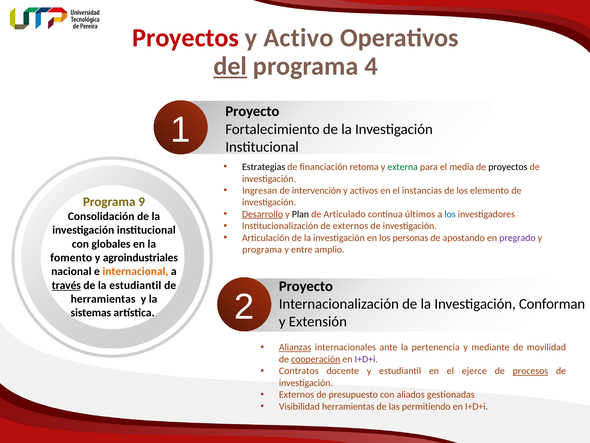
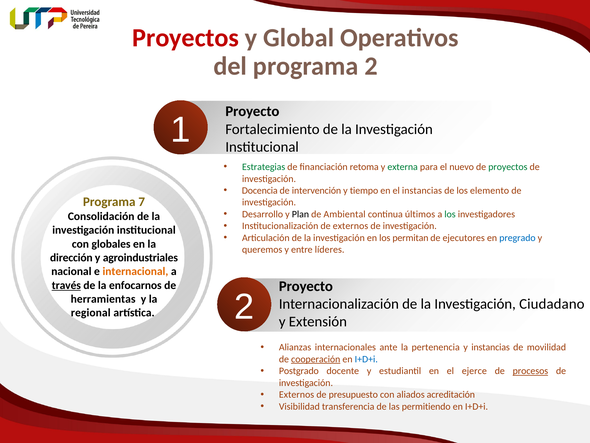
Activo: Activo -> Global (299, 38)
del underline: present -> none (230, 66)
programa 4: 4 -> 2 (371, 66)
Estrategias colour: black -> green (264, 167)
media: media -> nuevo (462, 167)
proyectos colour: black -> green (508, 167)
Ingresan: Ingresan -> Docencia (260, 190)
activos: activos -> tiempo (364, 190)
9: 9 -> 7 (142, 201)
Desarrollo underline: present -> none (263, 214)
Articulado: Articulado -> Ambiental (345, 214)
los colour: blue -> green (450, 214)
personas: personas -> permitan (410, 238)
apostando: apostando -> ejecutores (464, 238)
pregrado colour: purple -> blue (517, 238)
programa: programa -> queremos (262, 249)
amplio: amplio -> líderes (330, 249)
fomento: fomento -> dirección (71, 257)
la estudiantil: estudiantil -> enfocarnos (135, 285)
Conforman: Conforman -> Ciudadano (552, 304)
sistemas: sistemas -> regional (91, 313)
Alianzas underline: present -> none (295, 347)
y mediante: mediante -> instancias (491, 347)
I+D+i colour: purple -> blue (366, 359)
Contratos: Contratos -> Postgrado (299, 371)
gestionadas: gestionadas -> acreditación (451, 394)
Visibilidad herramientas: herramientas -> transferencia (348, 406)
